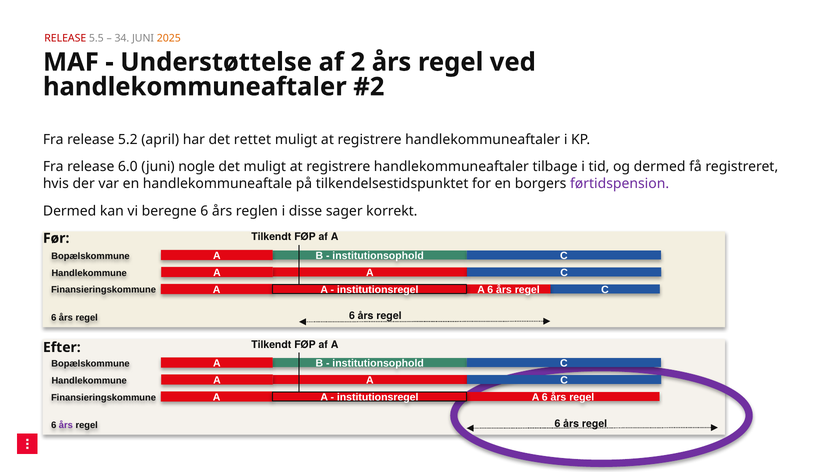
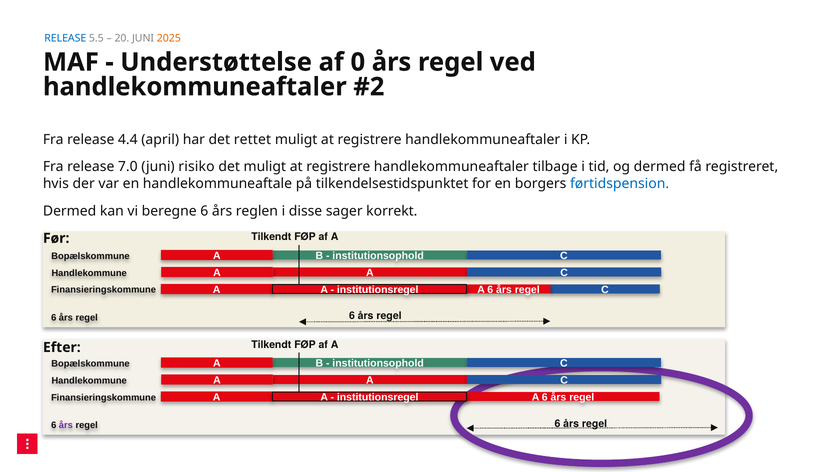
RELEASE colour: red -> blue (65, 38)
34: 34 -> 20 (122, 38)
2: 2 -> 0 (358, 62)
5.2: 5.2 -> 4.4 (128, 140)
6.0: 6.0 -> 7.0 (128, 167)
nogle: nogle -> risiko (196, 167)
førtidspension colour: purple -> blue (620, 184)
